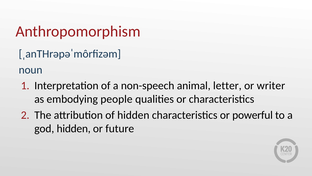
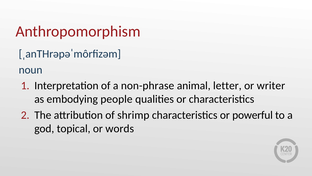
non-speech: non-speech -> non-phrase (148, 85)
of hidden: hidden -> shrimp (133, 115)
god hidden: hidden -> topical (74, 128)
future: future -> words (120, 128)
